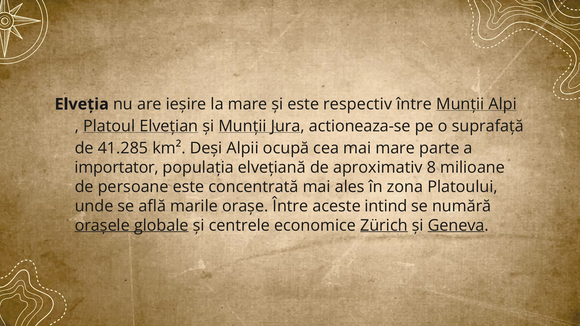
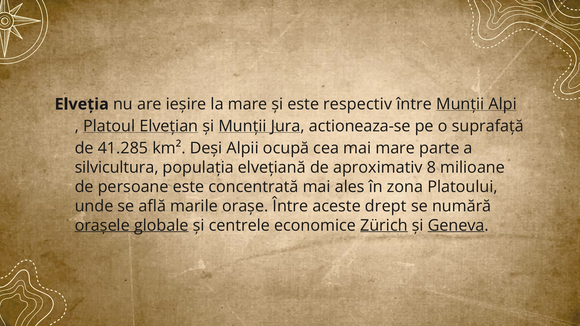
importator: importator -> silvicultura (117, 168)
intind: intind -> drept (386, 206)
